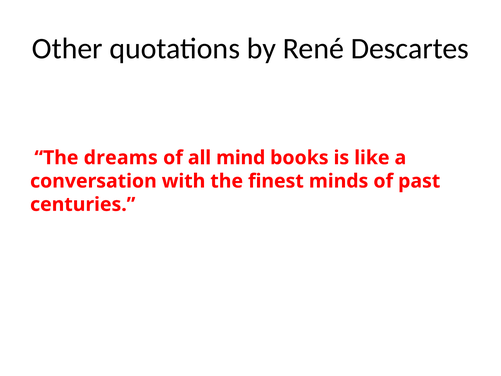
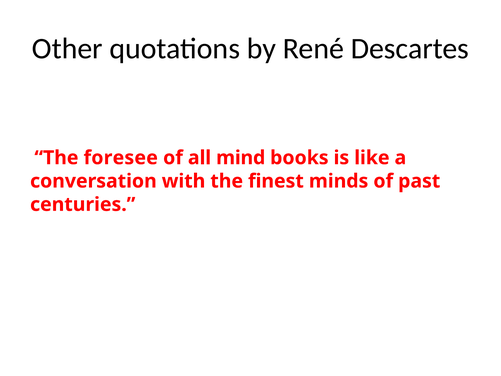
dreams: dreams -> foresee (121, 158)
